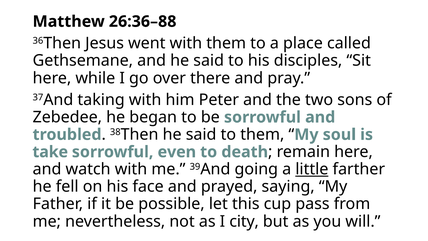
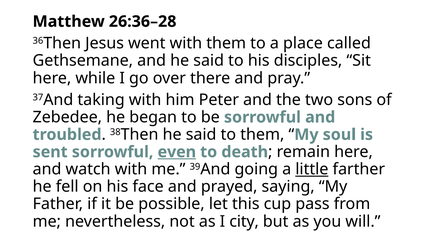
26:36–88: 26:36–88 -> 26:36–28 (143, 21)
take: take -> sent (50, 152)
even underline: none -> present (177, 152)
